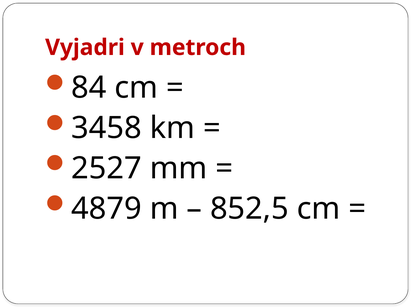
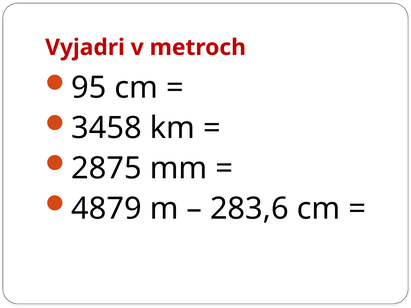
84: 84 -> 95 (89, 88)
2527: 2527 -> 2875 (107, 168)
852,5: 852,5 -> 283,6 (249, 209)
